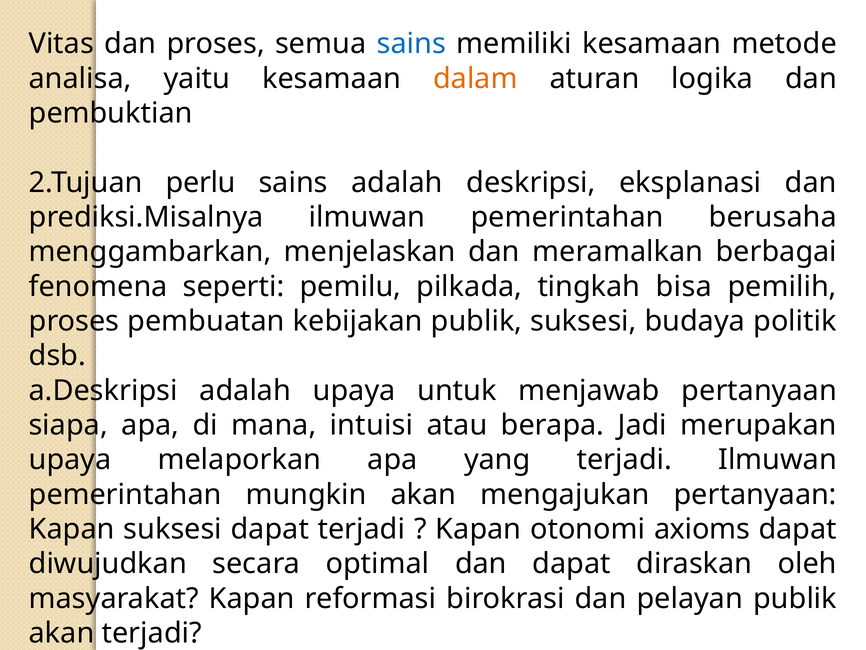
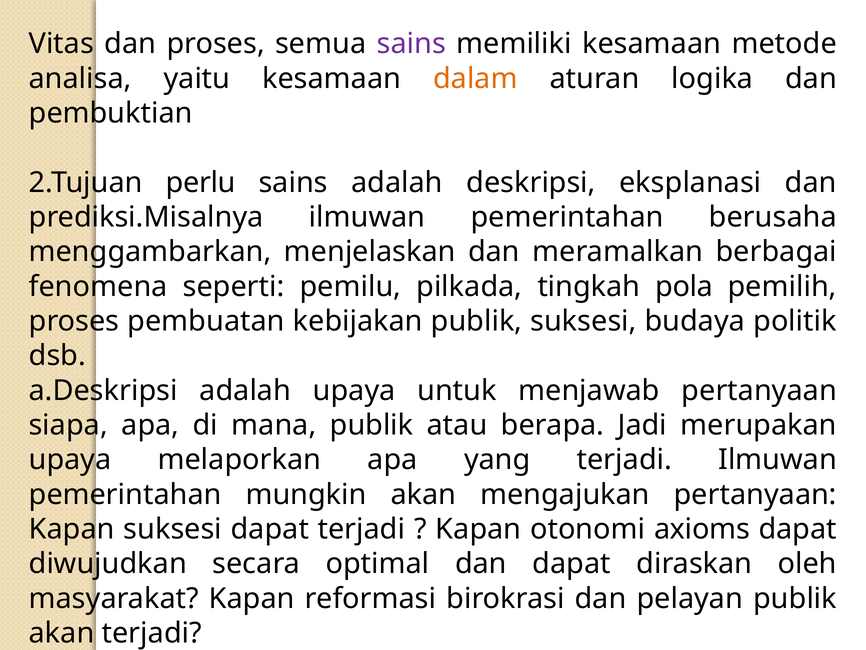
sains colour: blue -> purple (411, 44)
bisa: bisa -> pola (684, 286)
mana intuisi: intuisi -> publik (372, 425)
